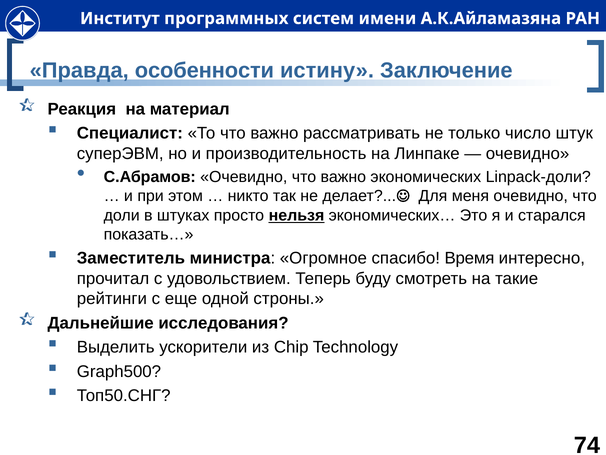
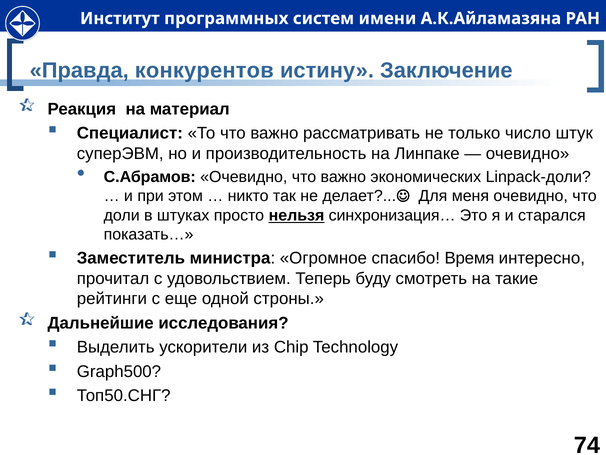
особенности: особенности -> конкурентов (204, 71)
экономических…: экономических… -> синхронизация… (392, 215)
